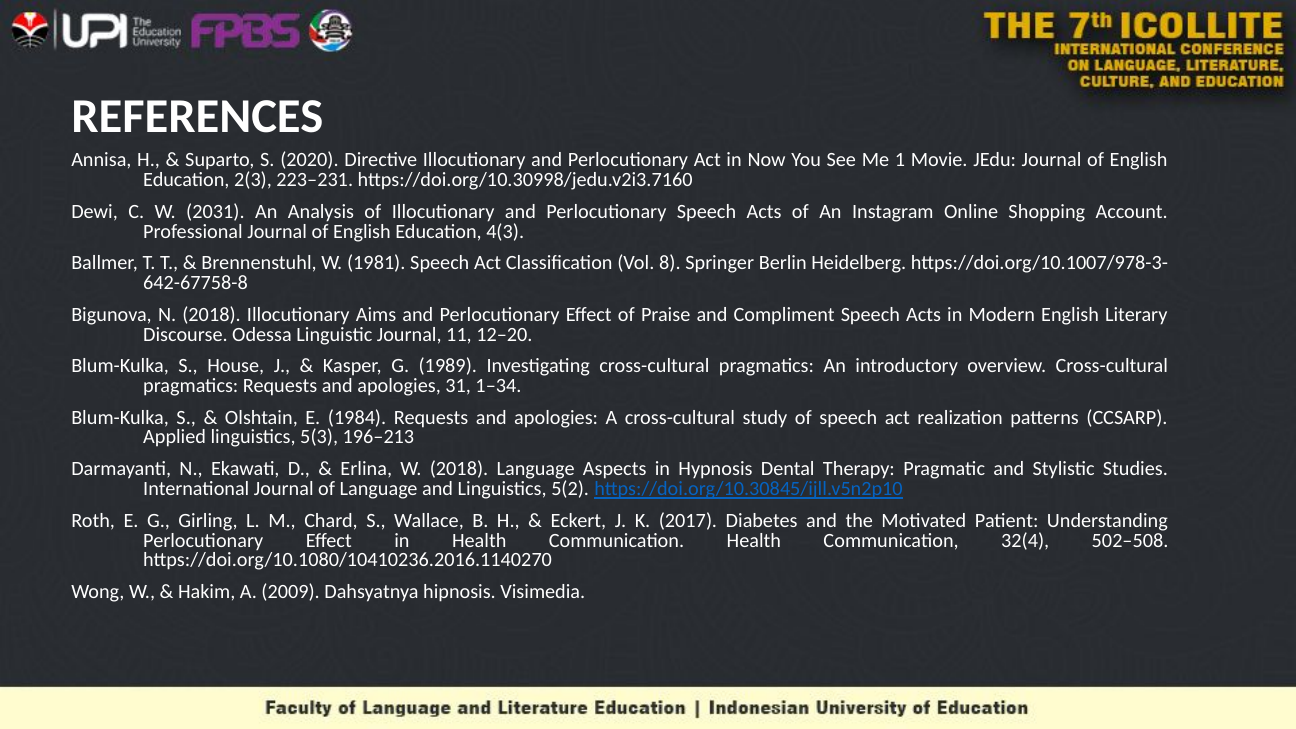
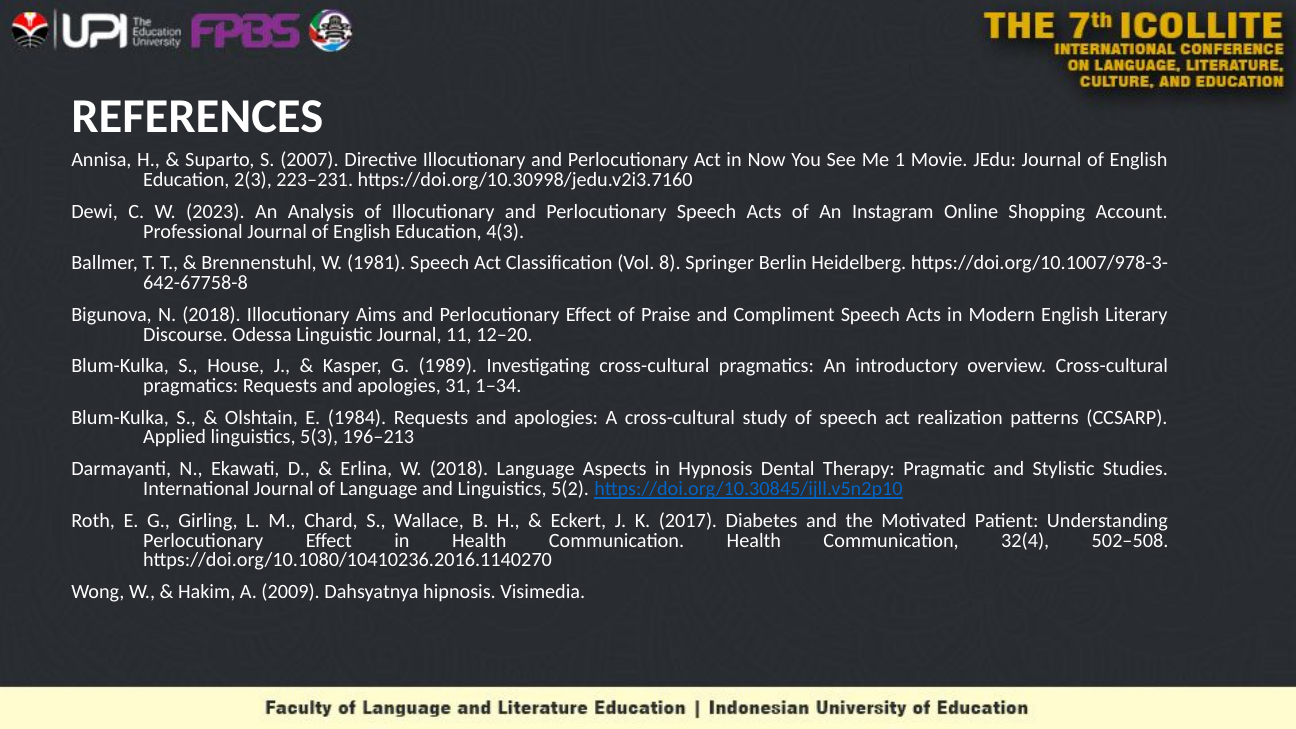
2020: 2020 -> 2007 (310, 160)
2031: 2031 -> 2023 (215, 212)
